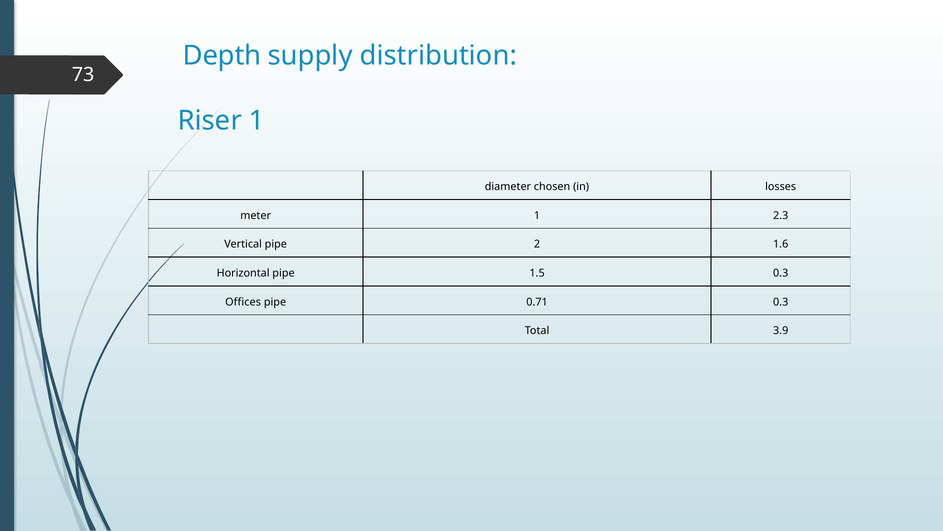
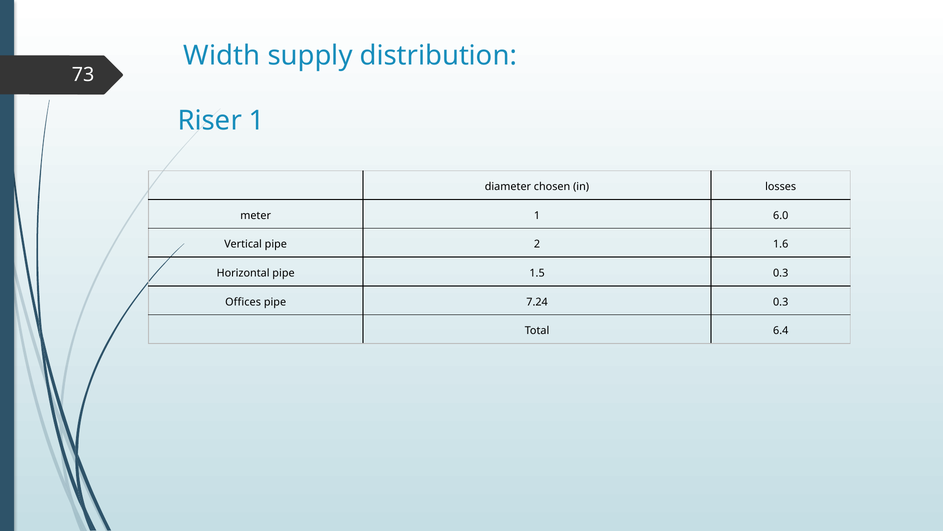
Depth: Depth -> Width (222, 56)
2.3: 2.3 -> 6.0 (781, 215)
0.71: 0.71 -> 7.24 (537, 302)
3.9: 3.9 -> 6.4 (781, 331)
